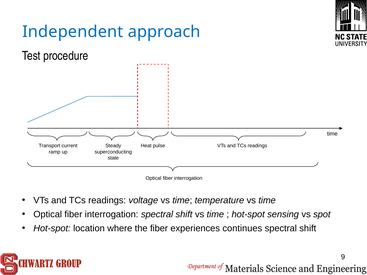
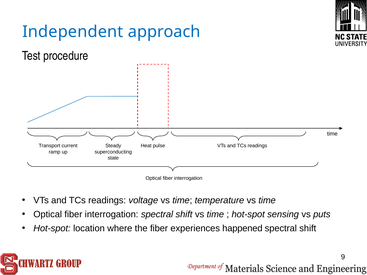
spot: spot -> puts (322, 215)
continues: continues -> happened (242, 229)
